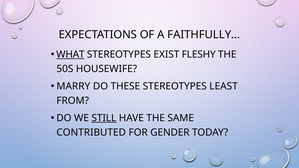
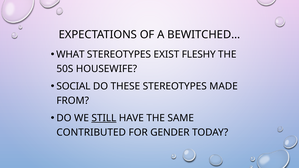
FAITHFULLY…: FAITHFULLY… -> BEWITCHED… (204, 35)
WHAT underline: present -> none (70, 55)
MARRY: MARRY -> SOCIAL (73, 86)
LEAST: LEAST -> MADE (224, 86)
